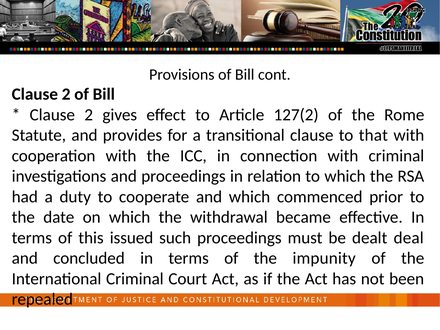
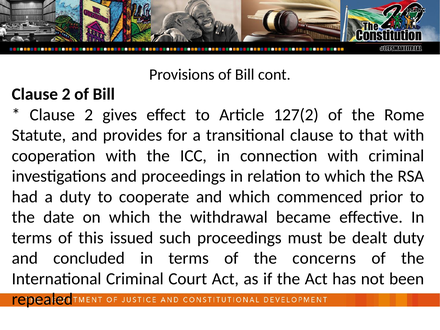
dealt deal: deal -> duty (409, 238)
impunity: impunity -> concerns (324, 258)
